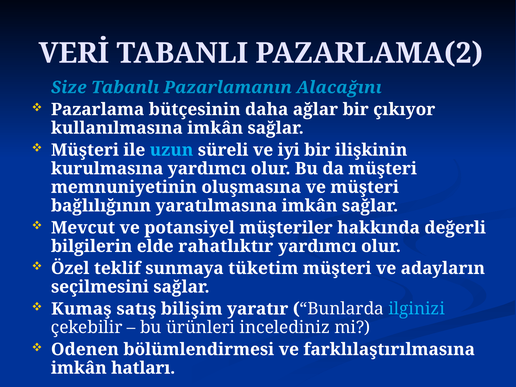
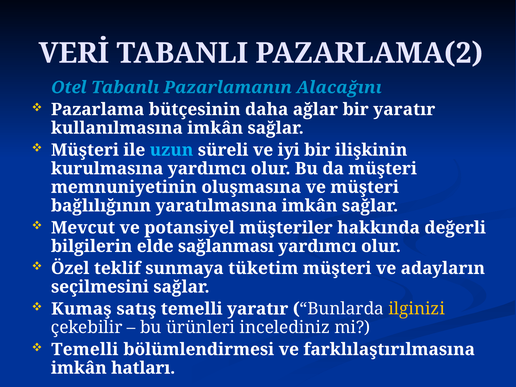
Size: Size -> Otel (69, 87)
bir çıkıyor: çıkıyor -> yaratır (404, 109)
rahatlıktır: rahatlıktır -> sağlanması (226, 246)
satış bilişim: bilişim -> temelli (192, 309)
ilginizi colour: light blue -> yellow (417, 309)
Odenen: Odenen -> Temelli (85, 349)
